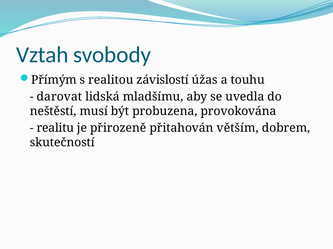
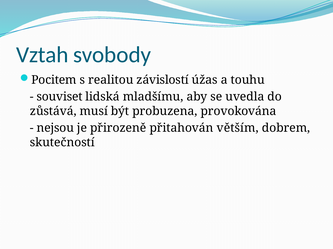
Přímým: Přímým -> Pocitem (54, 80)
darovat: darovat -> souviset (60, 97)
neštěstí: neštěstí -> zůstává (53, 112)
realitu: realitu -> nejsou (55, 128)
